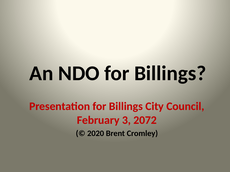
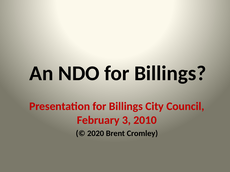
2072: 2072 -> 2010 (145, 120)
